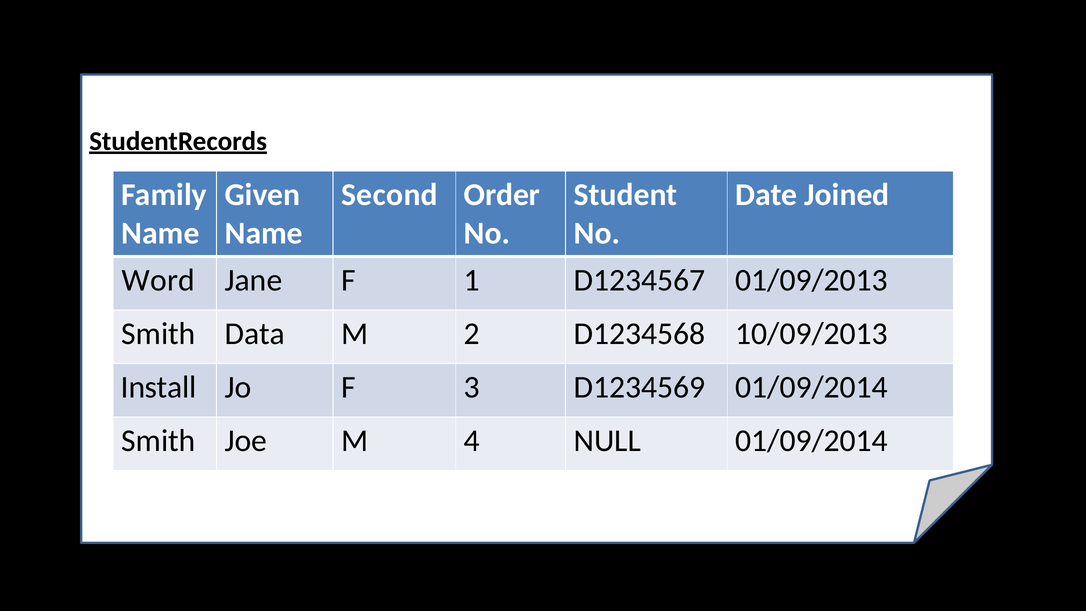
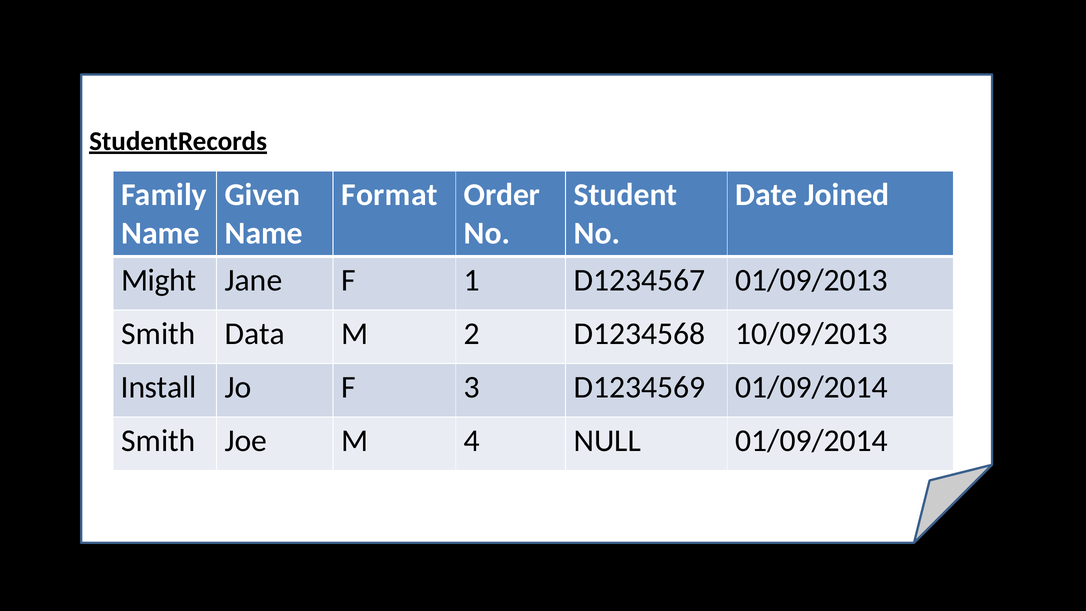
Second: Second -> Format (390, 195)
Word: Word -> Might (159, 280)
